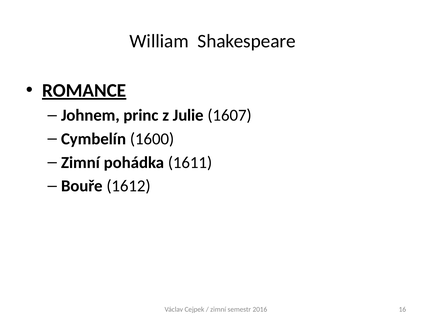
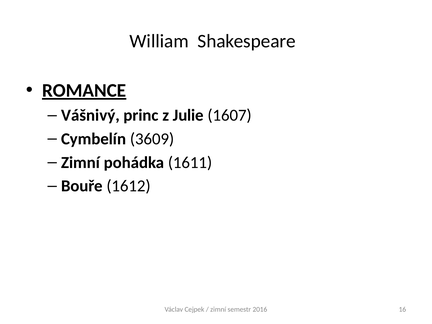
Johnem: Johnem -> Vášnivý (90, 115)
1600: 1600 -> 3609 (152, 139)
